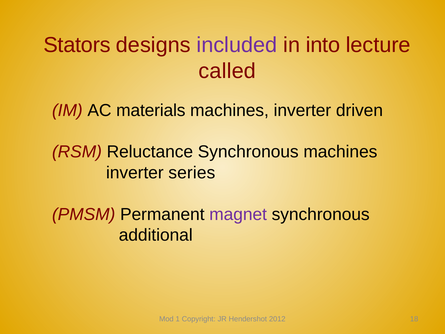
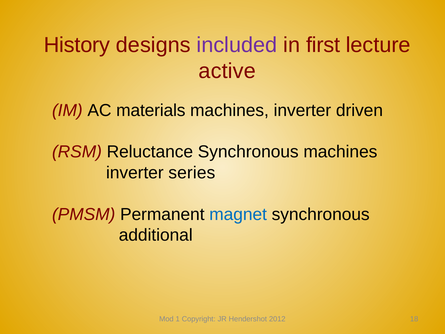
Stators: Stators -> History (77, 45)
into: into -> first (323, 45)
called: called -> active (227, 71)
magnet colour: purple -> blue (238, 214)
